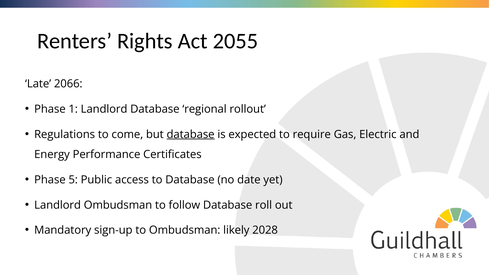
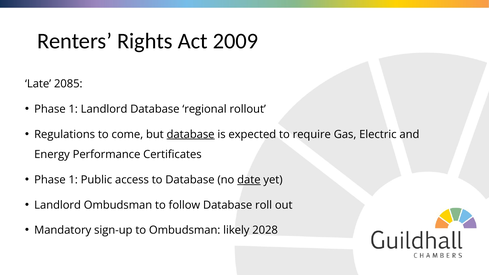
2055: 2055 -> 2009 (235, 41)
2066: 2066 -> 2085 (68, 84)
5: 5 -> 1 (73, 180)
date underline: none -> present (249, 180)
